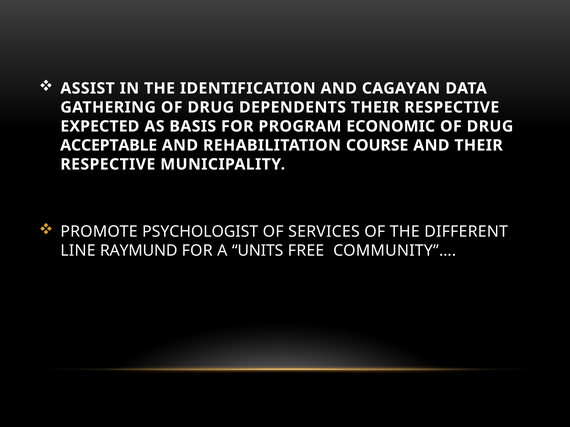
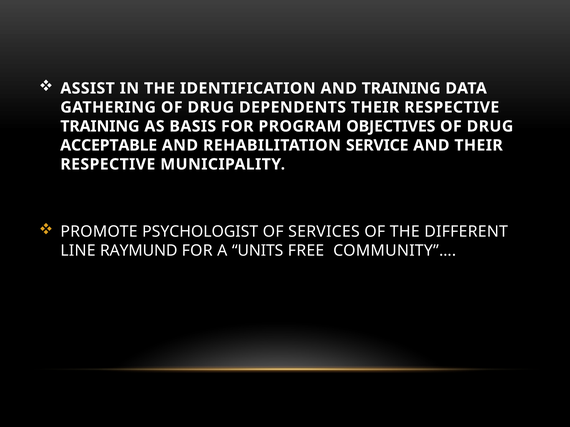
AND CAGAYAN: CAGAYAN -> TRAINING (401, 88)
EXPECTED: EXPECTED -> TRAINING (100, 126)
ECONOMIC: ECONOMIC -> OBJECTIVES (391, 126)
COURSE: COURSE -> SERVICE (377, 145)
